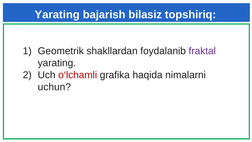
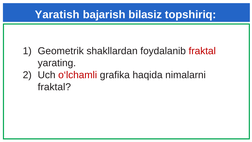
Yarating: Yarating -> Yaratish (57, 15)
fraktal colour: purple -> red (202, 51)
uchun: uchun -> fraktal (54, 87)
